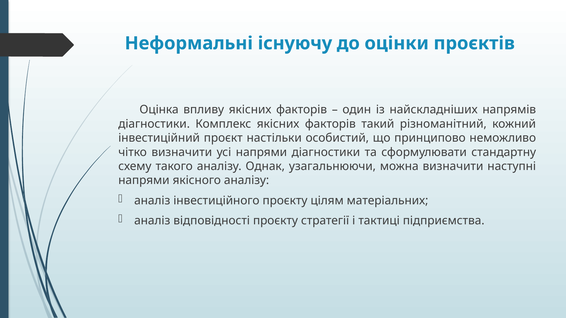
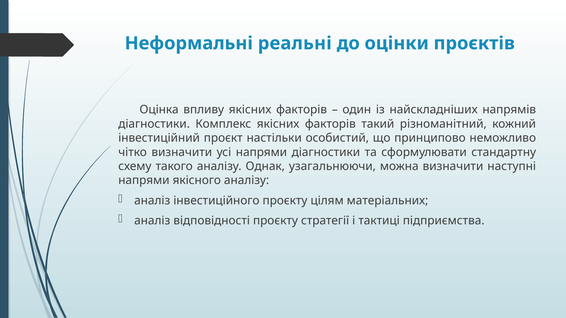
існуючу: існуючу -> реальні (295, 43)
